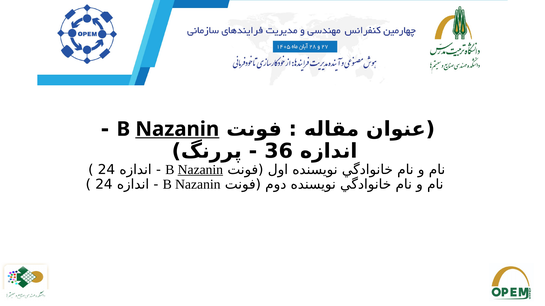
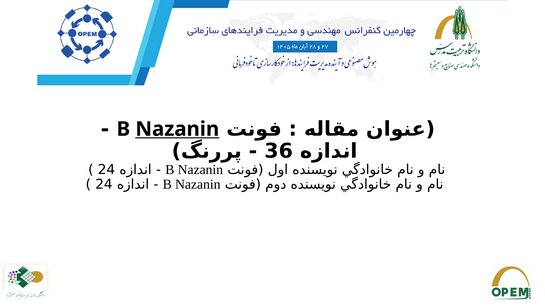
Nazanin underline: present -> none (200, 170)
